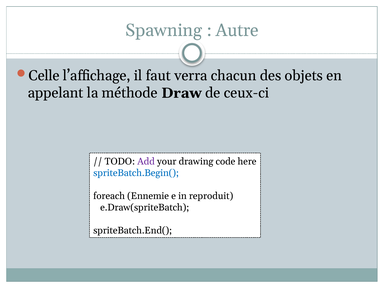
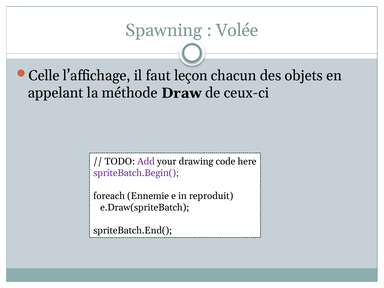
Autre: Autre -> Volée (237, 30)
verra: verra -> leçon (191, 76)
spriteBatch.Begin( colour: blue -> purple (136, 173)
